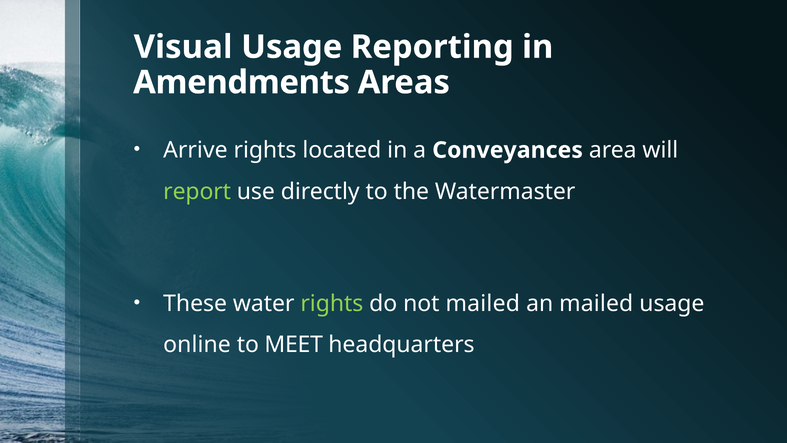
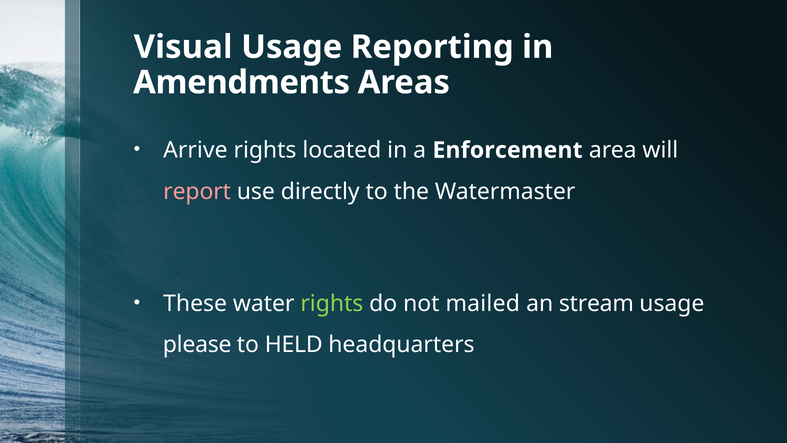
Conveyances: Conveyances -> Enforcement (508, 150)
report colour: light green -> pink (197, 191)
an mailed: mailed -> stream (596, 303)
online: online -> please (197, 345)
MEET: MEET -> HELD (294, 345)
